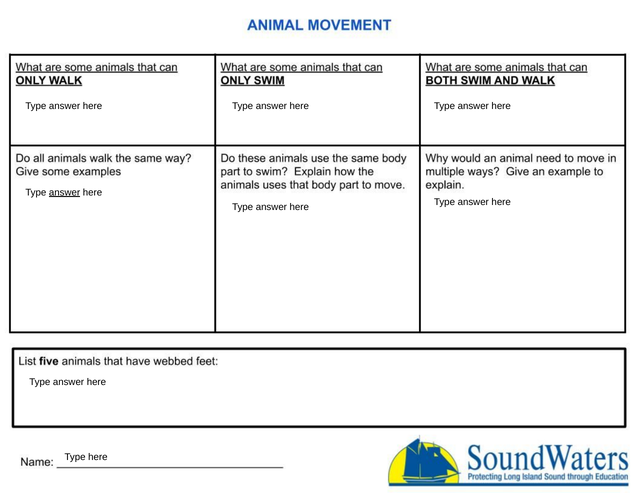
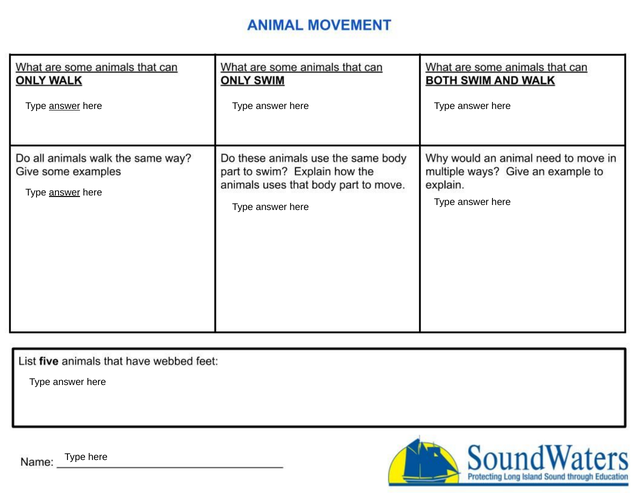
answer underline: none -> present (65, 106)
